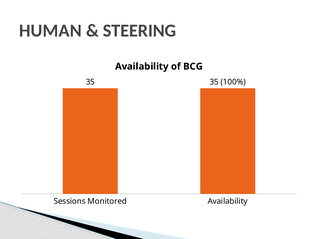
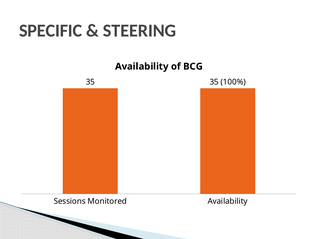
HUMAN: HUMAN -> SPECIFIC (51, 31)
